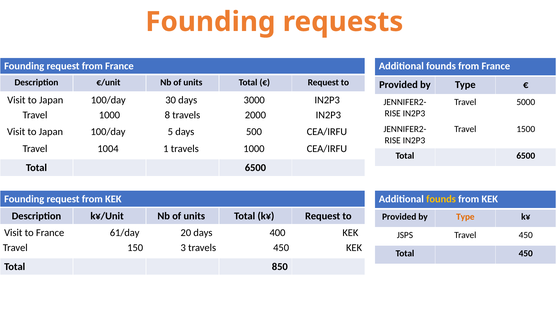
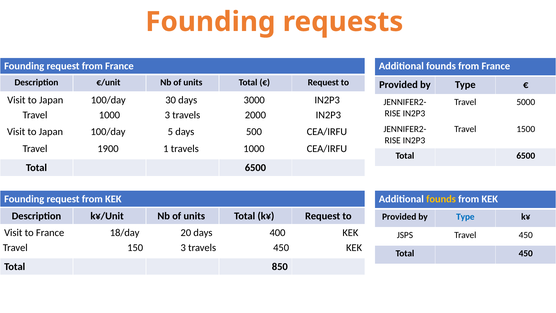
1000 8: 8 -> 3 (167, 115)
1004: 1004 -> 1900 (108, 149)
Type colour: orange -> blue (465, 216)
61/day: 61/day -> 18/day (125, 233)
